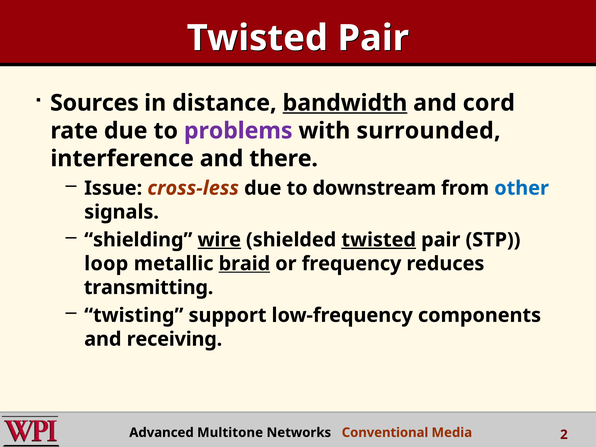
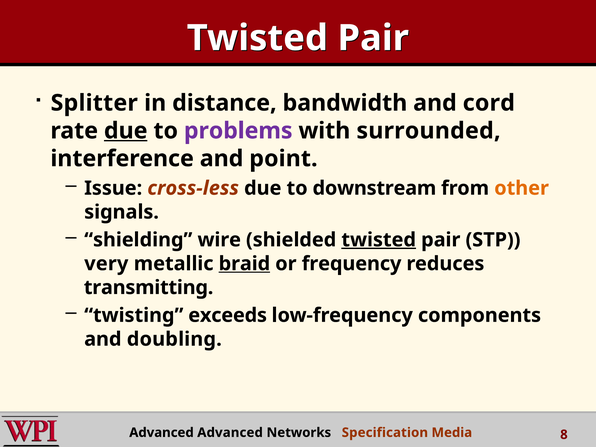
Sources: Sources -> Splitter (94, 103)
bandwidth underline: present -> none (345, 103)
due underline: none -> present (126, 131)
there: there -> point (283, 159)
other colour: blue -> orange (522, 188)
wire underline: present -> none (219, 240)
loop: loop -> very (106, 264)
support: support -> exceeds (228, 315)
receiving: receiving -> doubling (174, 339)
Advanced Multitone: Multitone -> Advanced (230, 433)
Conventional: Conventional -> Specification (385, 433)
2: 2 -> 8 (564, 435)
